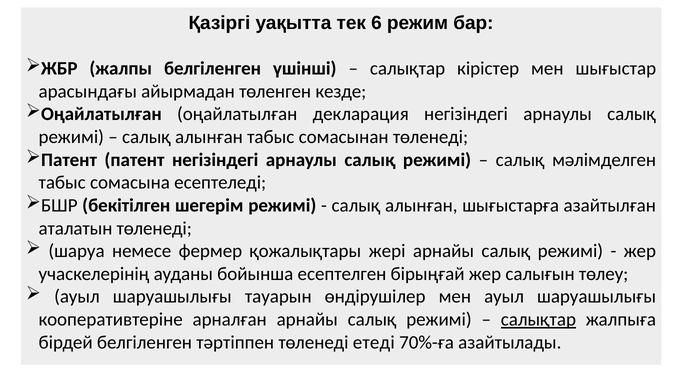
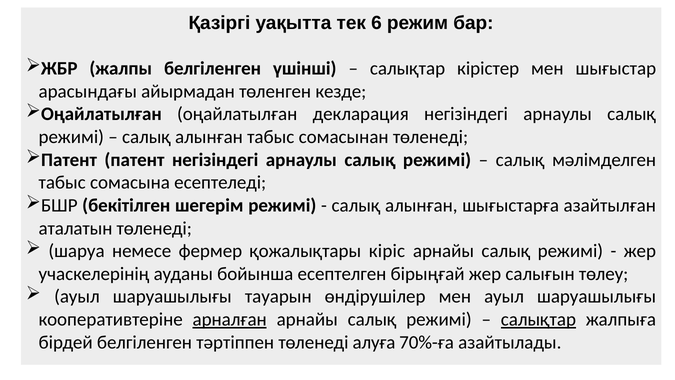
жері: жері -> кіріс (387, 251)
арналған underline: none -> present (230, 319)
етеді: етеді -> алуға (374, 342)
